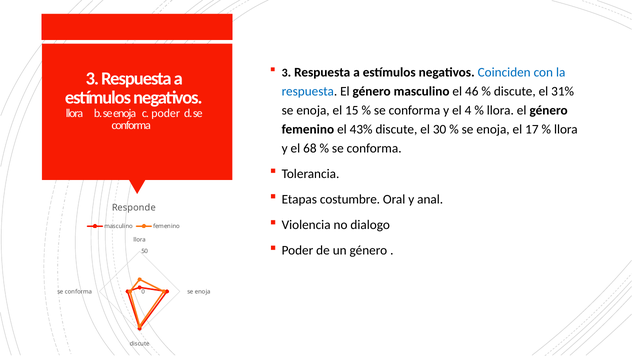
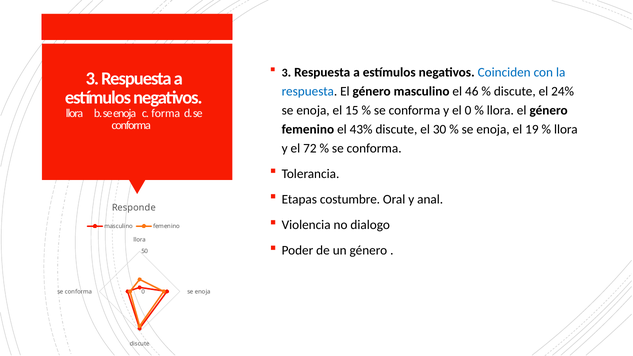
31%: 31% -> 24% (563, 91)
el 4: 4 -> 0 (468, 110)
c poder: poder -> forma (166, 113)
17: 17 -> 19 (532, 129)
68: 68 -> 72 (310, 148)
